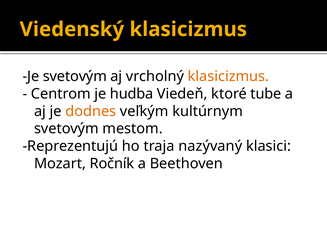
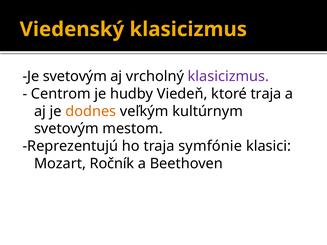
klasicizmus colour: orange -> purple (228, 76)
hudba: hudba -> hudby (132, 94)
ktoré tube: tube -> traja (266, 94)
nazývaný: nazývaný -> symfónie (210, 146)
